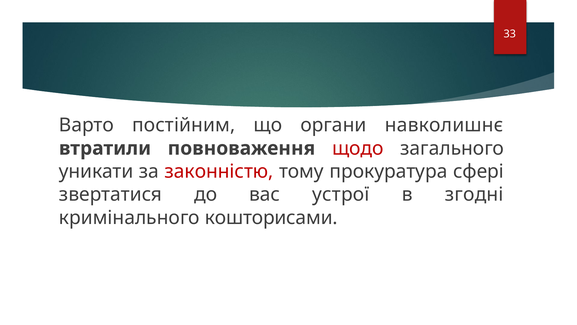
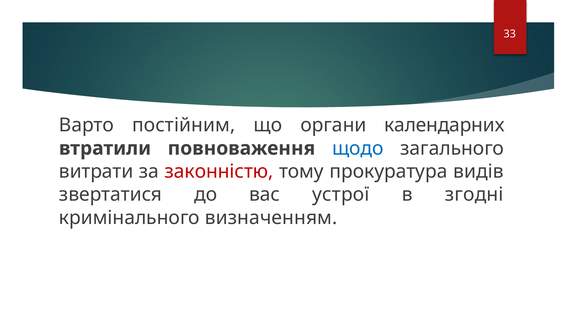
навколишнє: навколишнє -> календарних (444, 125)
щодо colour: red -> blue (358, 148)
уникати: уникати -> витрати (96, 171)
сфері: сфері -> видів (478, 171)
кошторисами: кошторисами -> визначенням (271, 217)
